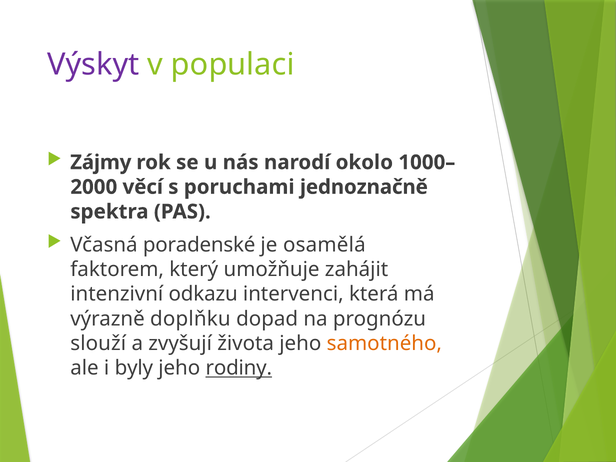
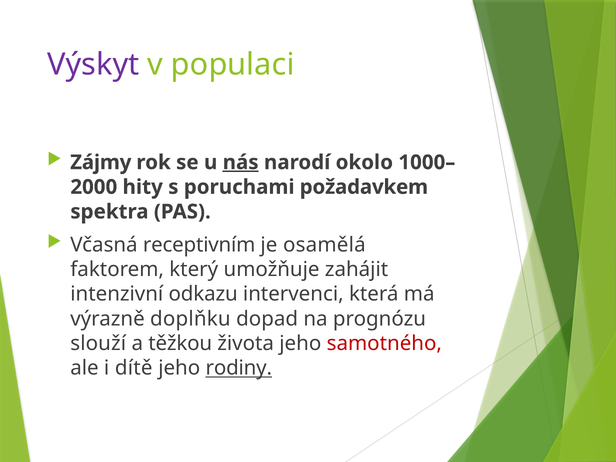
nás underline: none -> present (241, 162)
věcí: věcí -> hity (143, 187)
jednoznačně: jednoznačně -> požadavkem (364, 187)
poradenské: poradenské -> receptivním (199, 245)
zvyšují: zvyšují -> těžkou (180, 343)
samotného colour: orange -> red (384, 343)
byly: byly -> dítě (134, 368)
